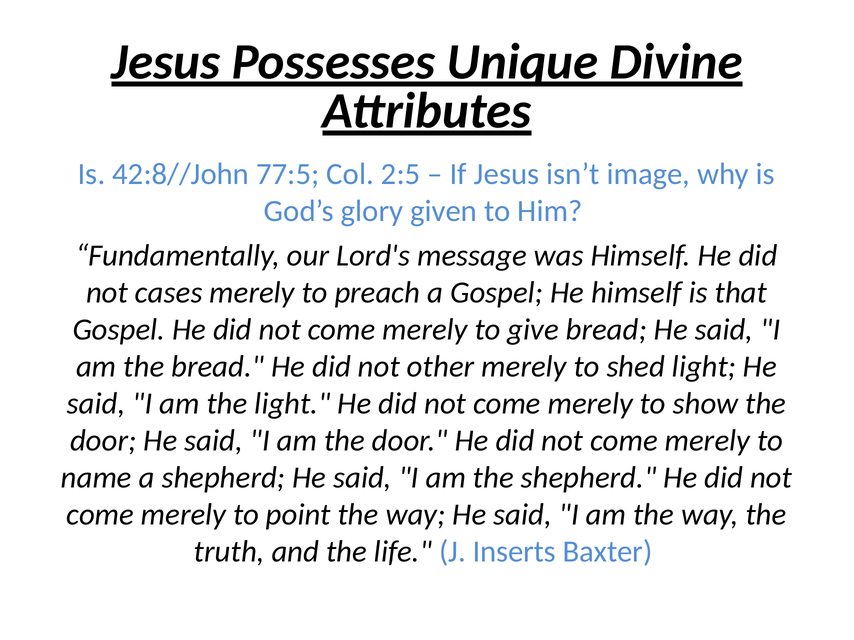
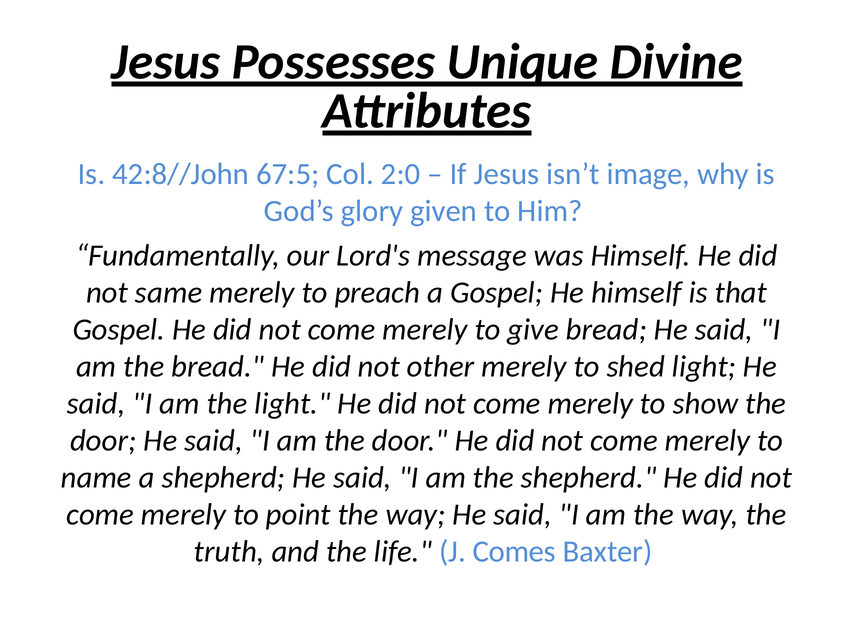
77:5: 77:5 -> 67:5 (288, 174)
2:5: 2:5 -> 2:0 (401, 174)
cases: cases -> same (169, 293)
Inserts: Inserts -> Comes (514, 552)
